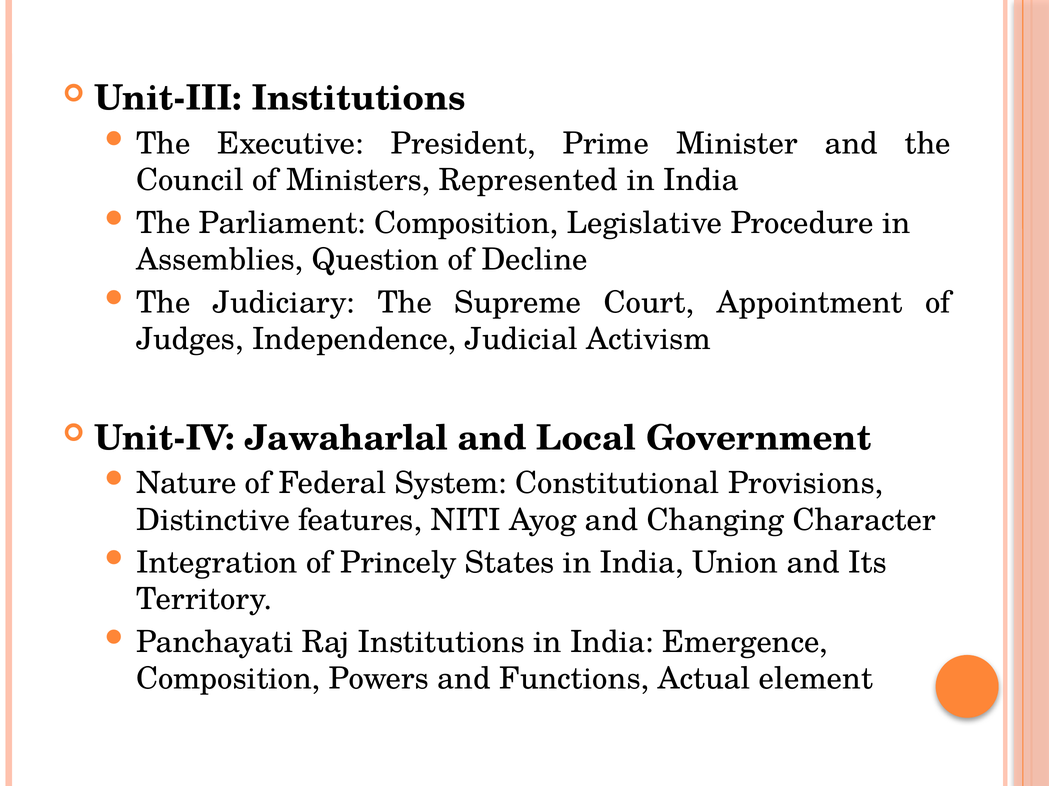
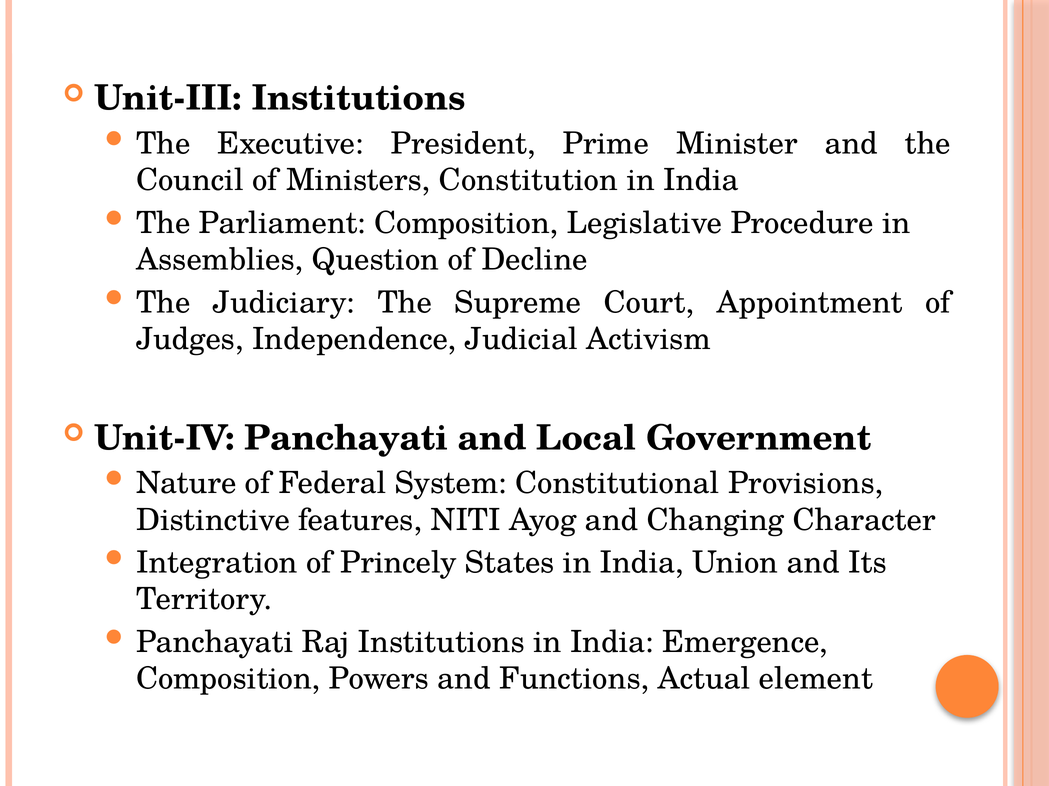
Represented: Represented -> Constitution (528, 180)
Unit-IV Jawaharlal: Jawaharlal -> Panchayati (346, 439)
